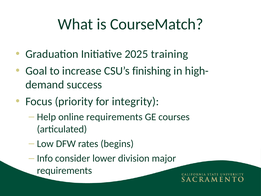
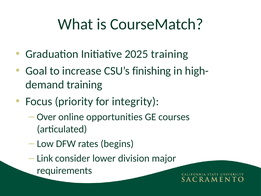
success: success -> training (84, 85)
Help: Help -> Over (47, 117)
online requirements: requirements -> opportunities (114, 117)
Info: Info -> Link (45, 158)
